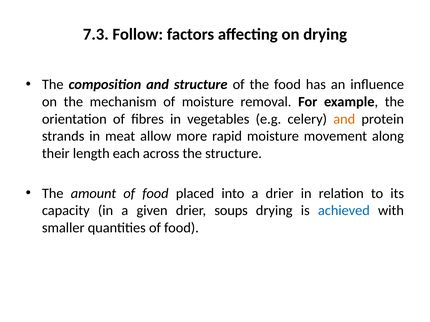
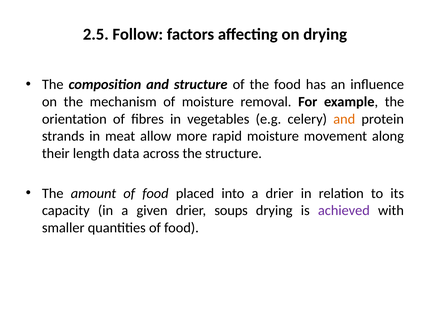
7.3: 7.3 -> 2.5 (96, 34)
each: each -> data (126, 154)
achieved colour: blue -> purple (344, 211)
